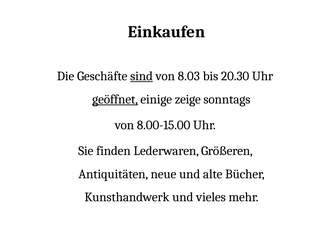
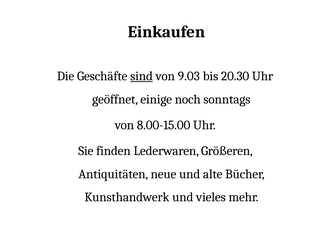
8.03: 8.03 -> 9.03 (189, 76)
geöffnet underline: present -> none (115, 100)
zeige: zeige -> noch (188, 100)
